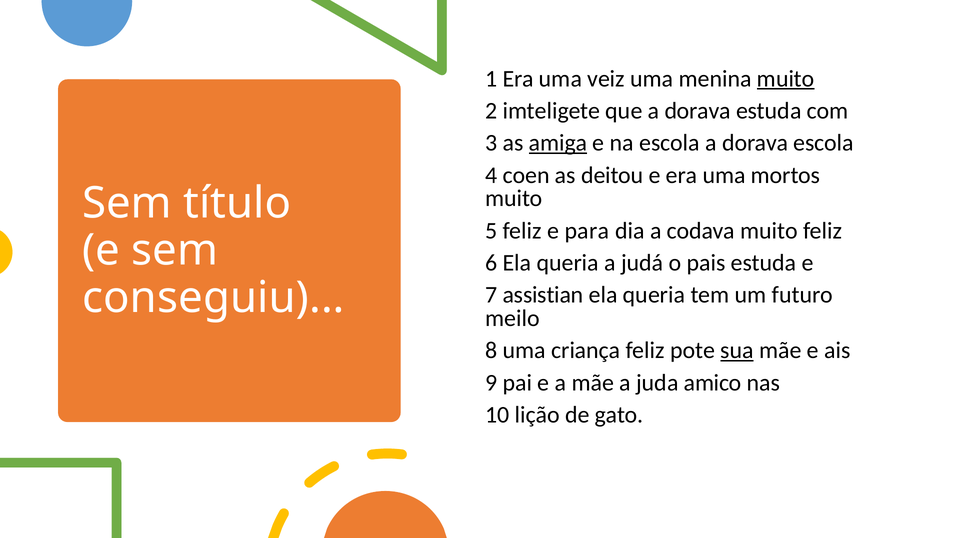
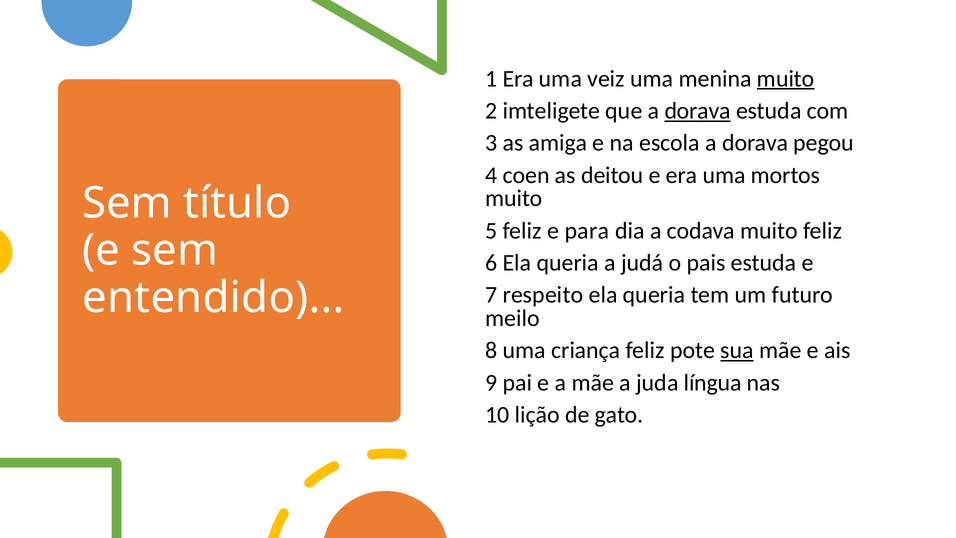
dorava underline: none -> present (698, 111)
amiga underline: present -> none (558, 143)
dorava escola: escola -> pegou (824, 143)
assistian: assistian -> respeito (543, 295)
conseguiu: conseguiu -> entendido (213, 298)
amico: amico -> língua (713, 383)
